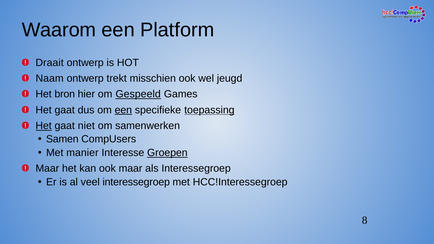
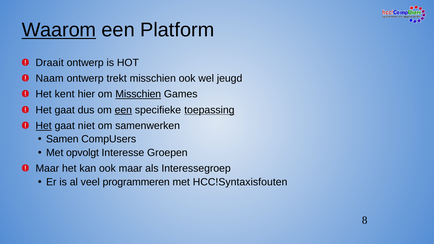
Waarom underline: none -> present (59, 30)
bron: bron -> kent (65, 94)
om Gespeeld: Gespeeld -> Misschien (138, 94)
manier: manier -> opvolgt (83, 153)
Groepen underline: present -> none (167, 153)
veel interessegroep: interessegroep -> programmeren (136, 182)
HCC!Interessegroep: HCC!Interessegroep -> HCC!Syntaxisfouten (240, 182)
